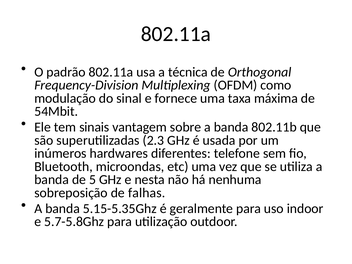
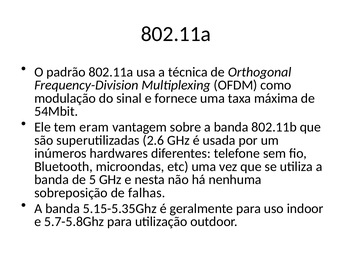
sinais: sinais -> eram (94, 127)
2.3: 2.3 -> 2.6 (153, 140)
